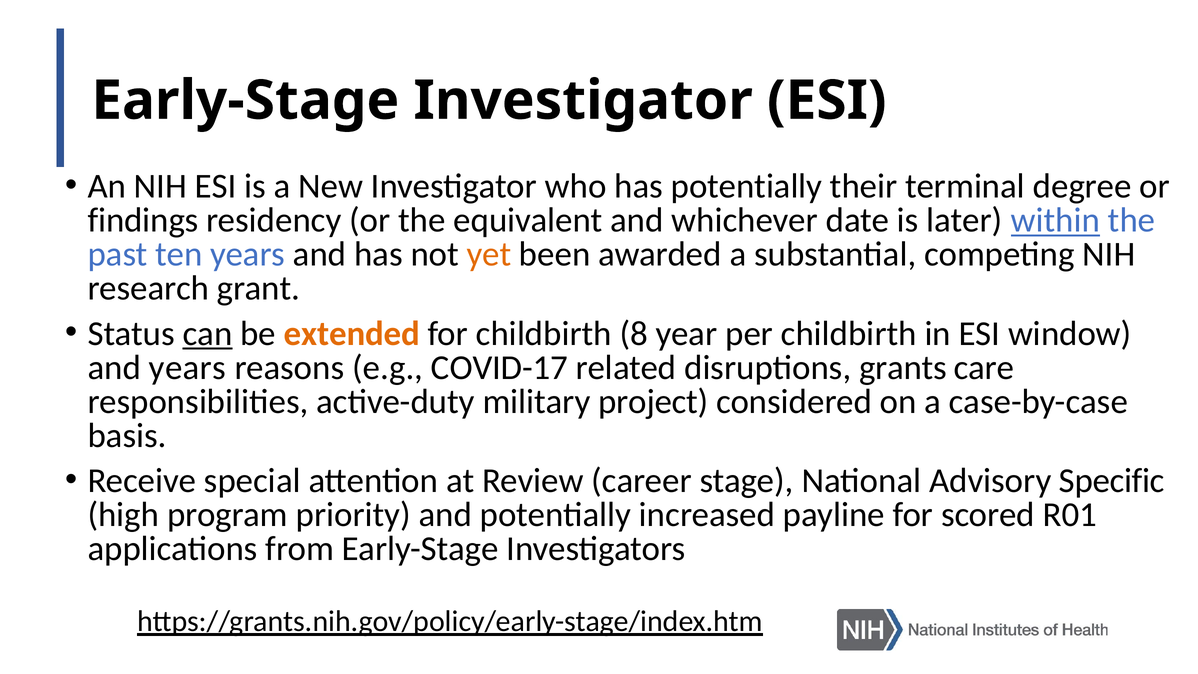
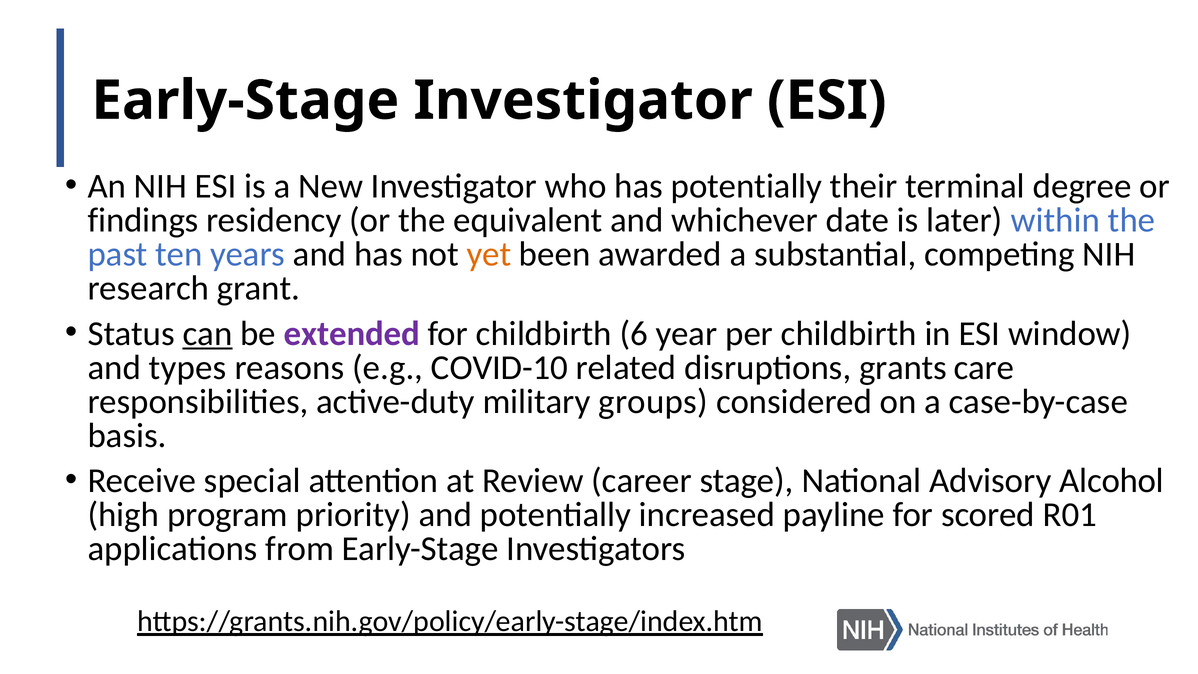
within underline: present -> none (1055, 220)
extended colour: orange -> purple (352, 333)
8: 8 -> 6 (634, 333)
and years: years -> types (188, 367)
COVID-17: COVID-17 -> COVID-10 (500, 367)
project: project -> groups (653, 401)
Specific: Specific -> Alcohol (1112, 481)
